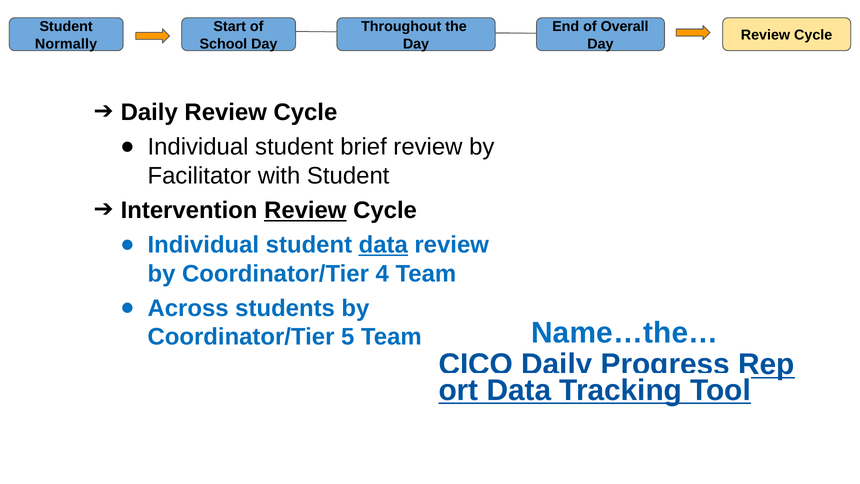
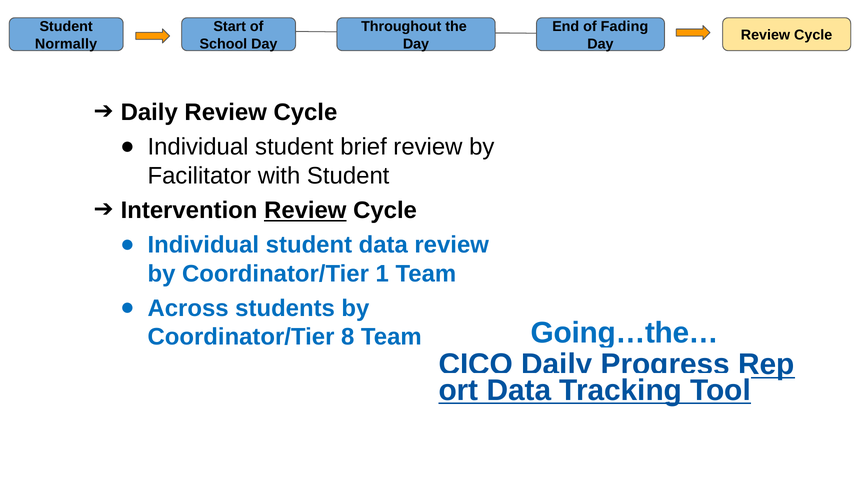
Overall: Overall -> Fading (624, 27)
data underline: present -> none (383, 245)
4: 4 -> 1 (382, 274)
5: 5 -> 8 (348, 337)
Name…the…: Name…the… -> Going…the… (625, 333)
